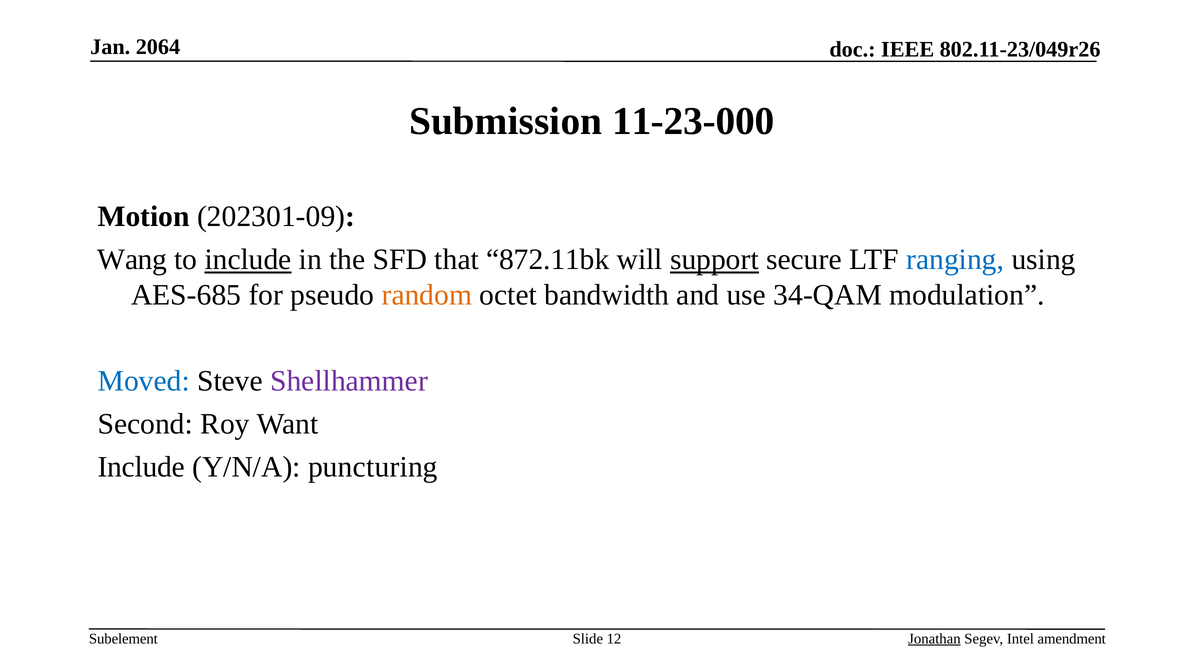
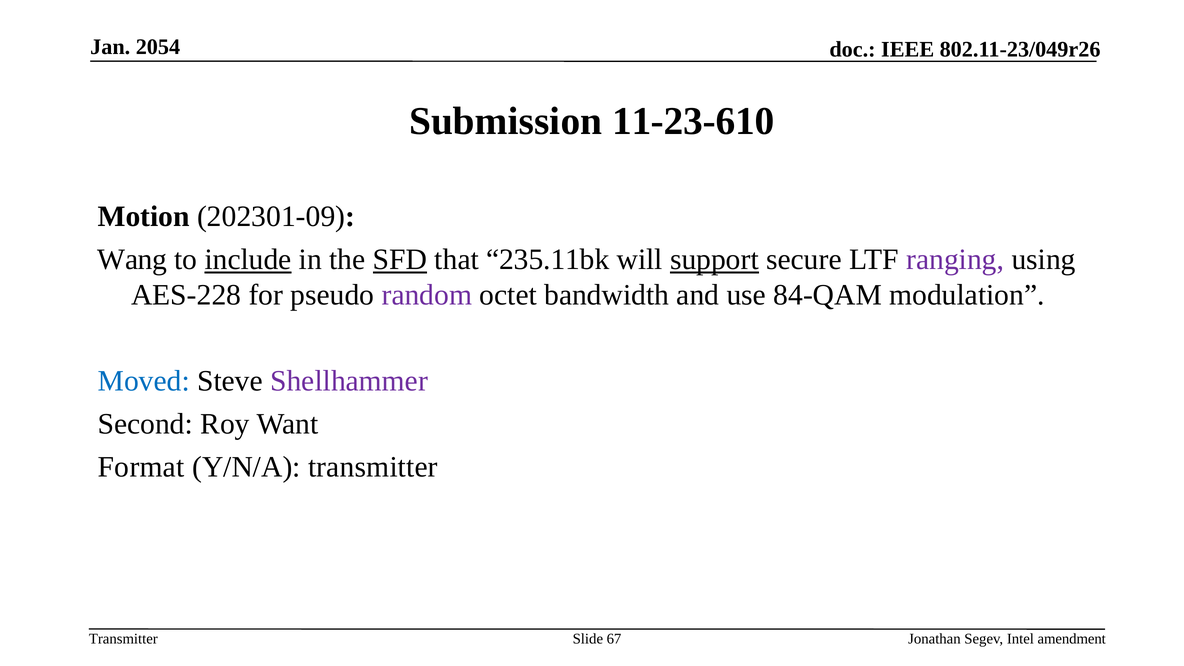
2064: 2064 -> 2054 (158, 47)
11-23-000: 11-23-000 -> 11-23-610 (693, 121)
SFD underline: none -> present (400, 260)
872.11bk: 872.11bk -> 235.11bk (548, 260)
ranging colour: blue -> purple (955, 260)
AES-685: AES-685 -> AES-228 (186, 295)
random colour: orange -> purple (427, 295)
34-QAM: 34-QAM -> 84-QAM (828, 295)
Include: Include -> Format (141, 467)
Y/N/A puncturing: puncturing -> transmitter (373, 467)
Subelement: Subelement -> Transmitter (123, 639)
12: 12 -> 67 (614, 639)
Jonathan underline: present -> none (934, 639)
